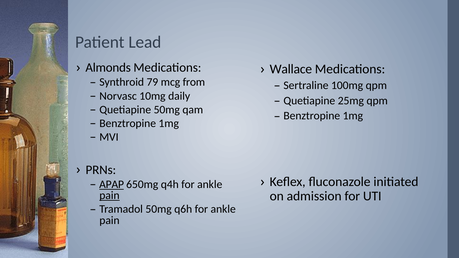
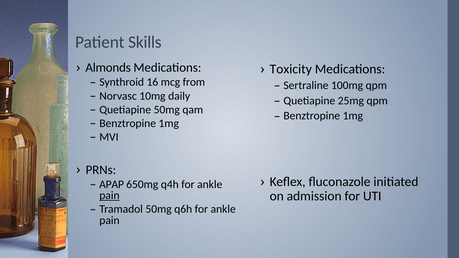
Lead: Lead -> Skills (145, 42)
Wallace: Wallace -> Toxicity (291, 69)
79: 79 -> 16 (152, 82)
APAP underline: present -> none (112, 184)
